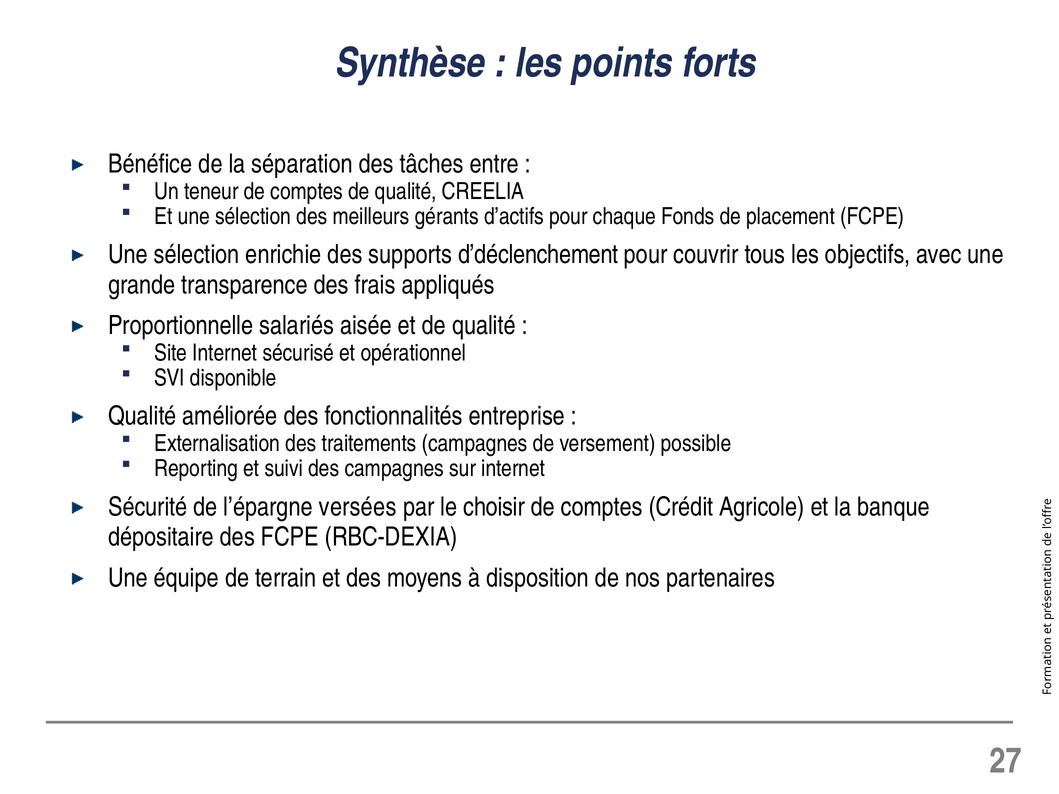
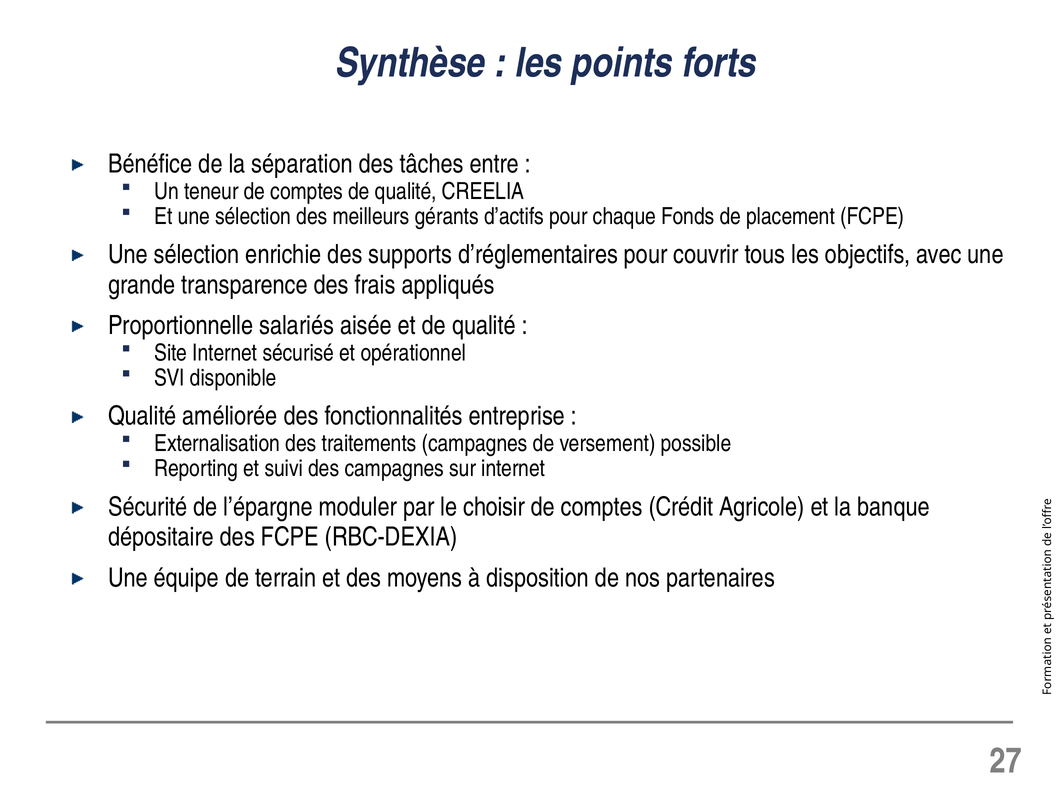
d’déclenchement: d’déclenchement -> d’réglementaires (538, 255)
versées: versées -> moduler (358, 507)
